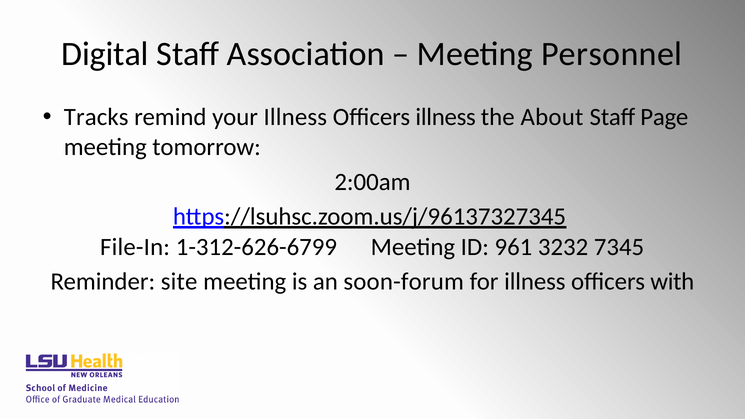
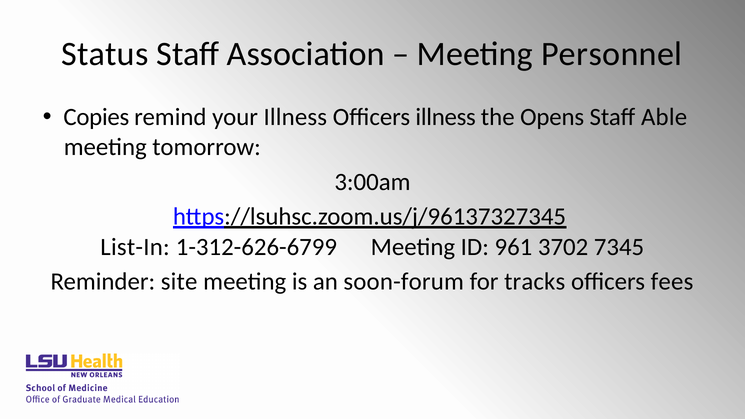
Digital: Digital -> Status (105, 54)
Tracks: Tracks -> Copies (96, 117)
About: About -> Opens (552, 117)
Page: Page -> Able (664, 117)
2:00am: 2:00am -> 3:00am (372, 182)
File-In: File-In -> List-In (135, 247)
3232: 3232 -> 3702 (563, 247)
for illness: illness -> tracks (535, 282)
with: with -> fees (672, 282)
